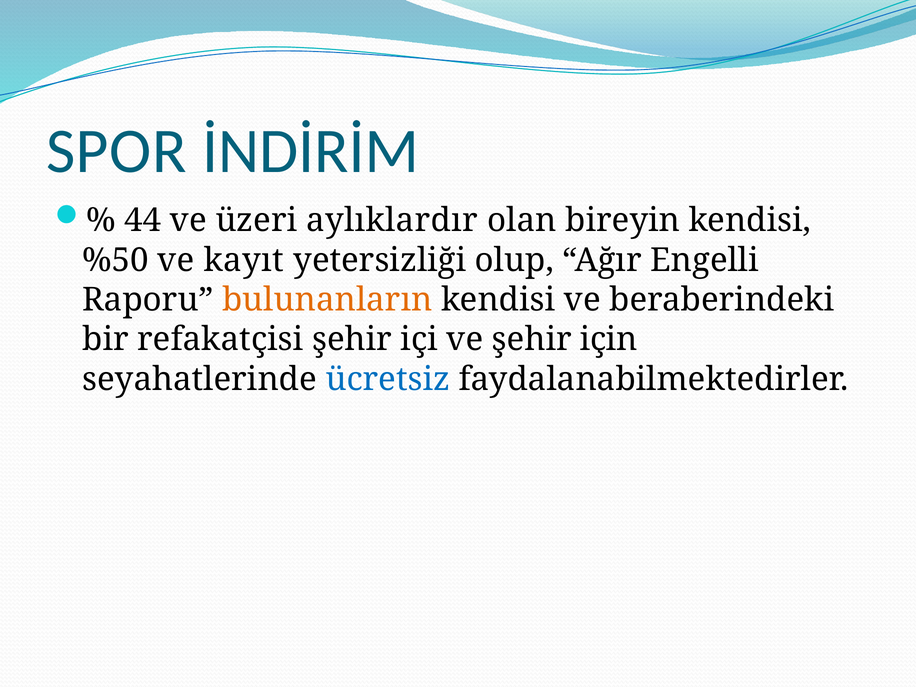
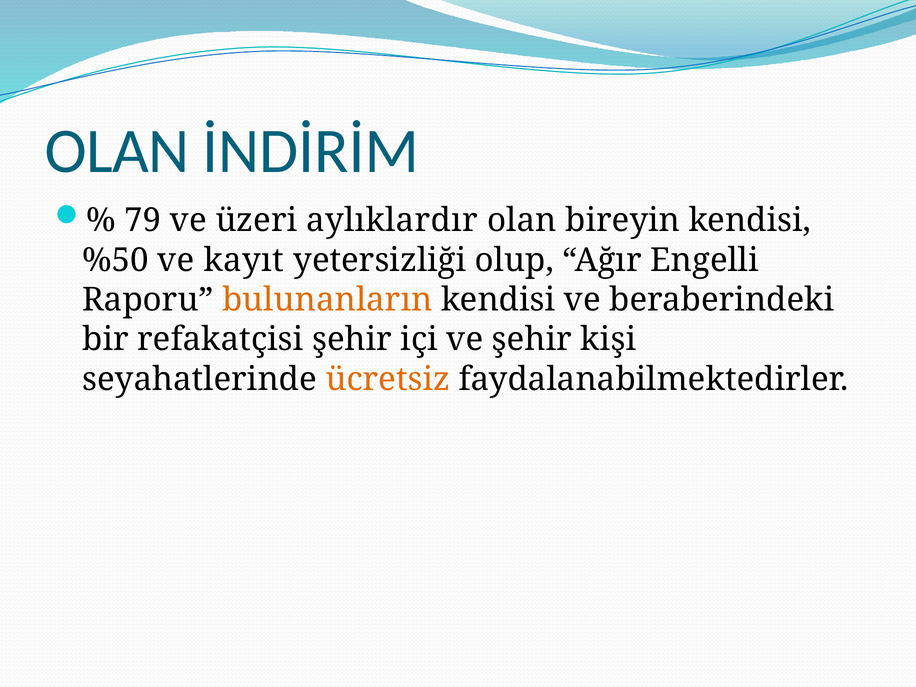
SPOR: SPOR -> OLAN (117, 151)
44: 44 -> 79 (143, 221)
için: için -> kişi (608, 340)
ücretsiz colour: blue -> orange (388, 379)
